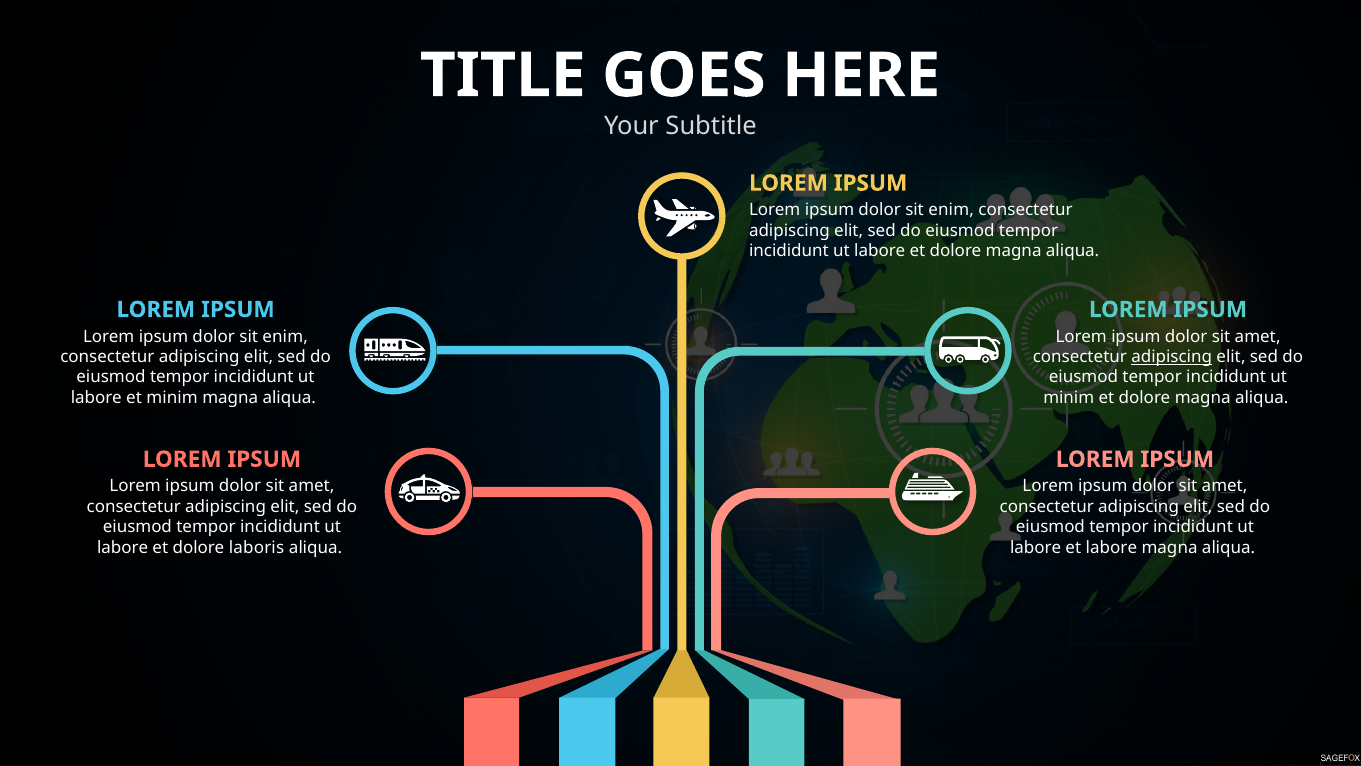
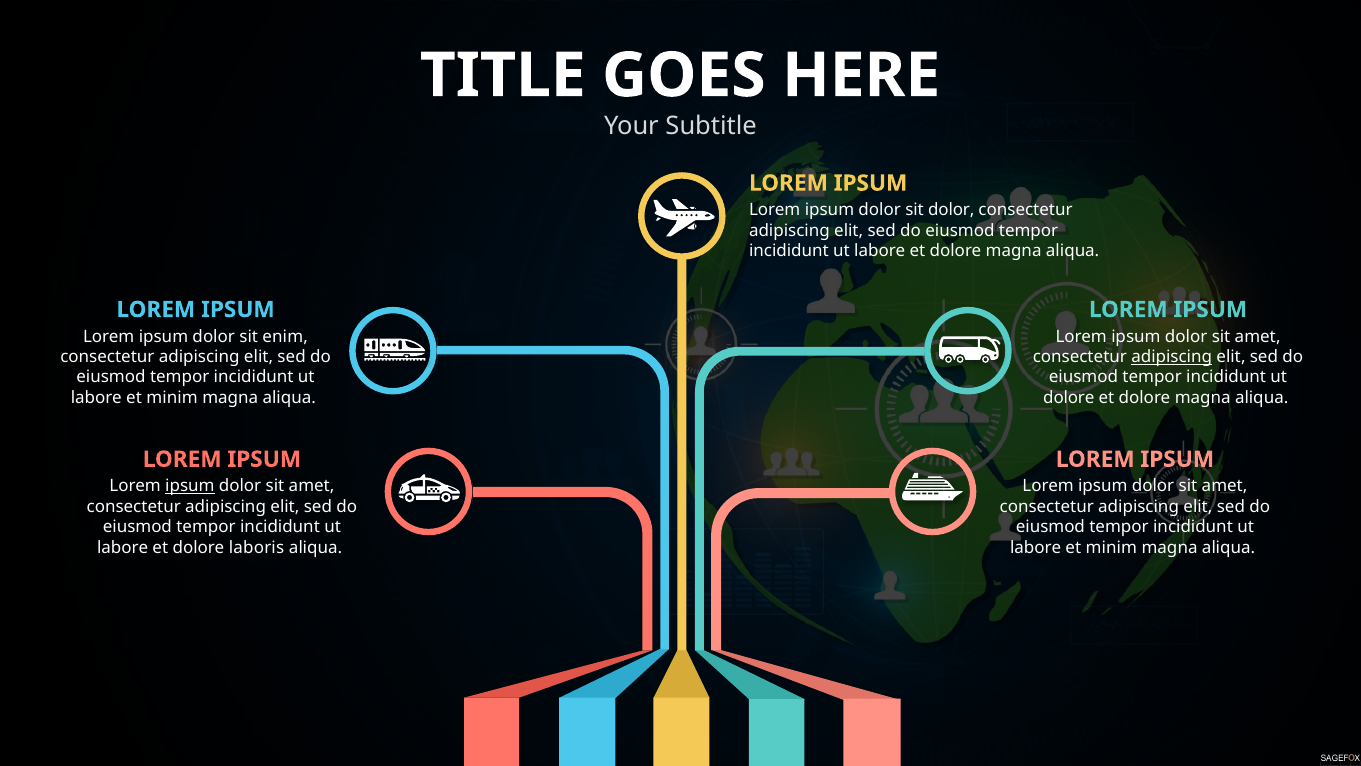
enim: enim -> dolor (951, 210)
minim: minim -> dolore (1069, 398)
ipsum underline: none -> present (190, 486)
labore: labore -> minim (1111, 547)
